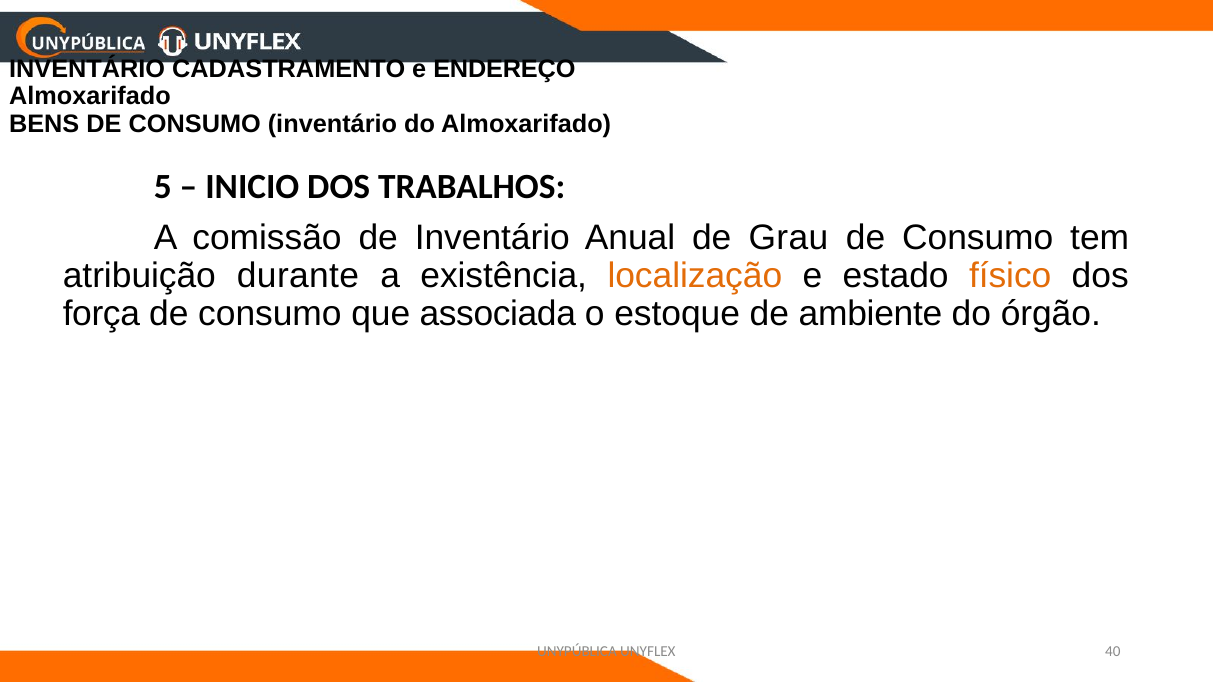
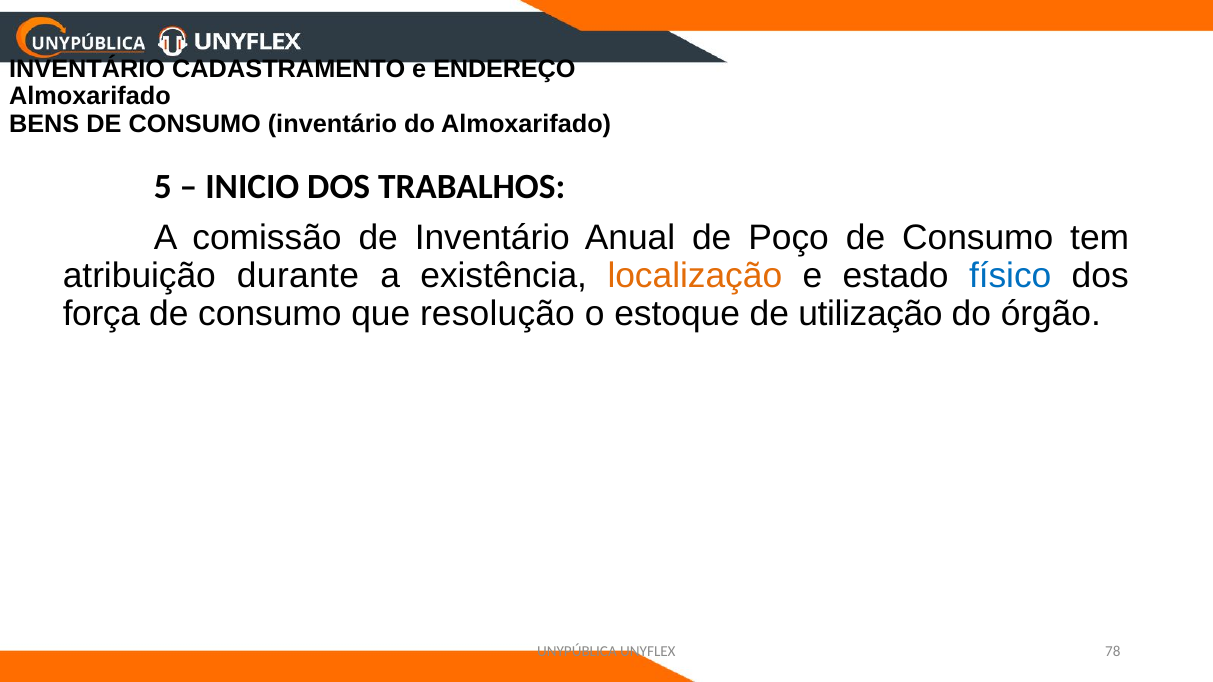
Grau: Grau -> Poço (789, 238)
físico colour: orange -> blue (1010, 276)
associada: associada -> resolução (497, 314)
ambiente: ambiente -> utilização (871, 314)
40: 40 -> 78 (1113, 651)
